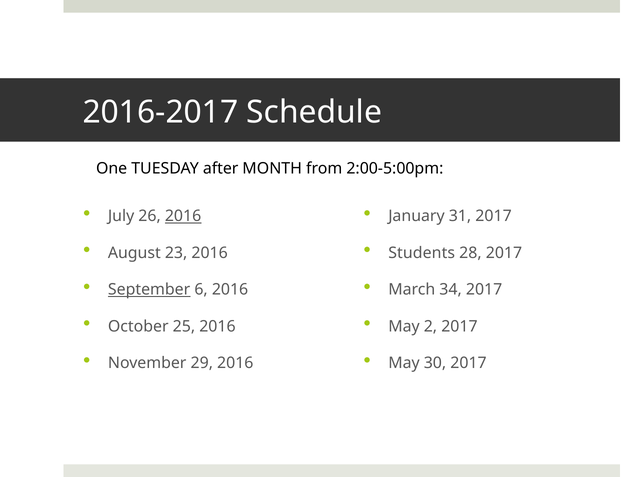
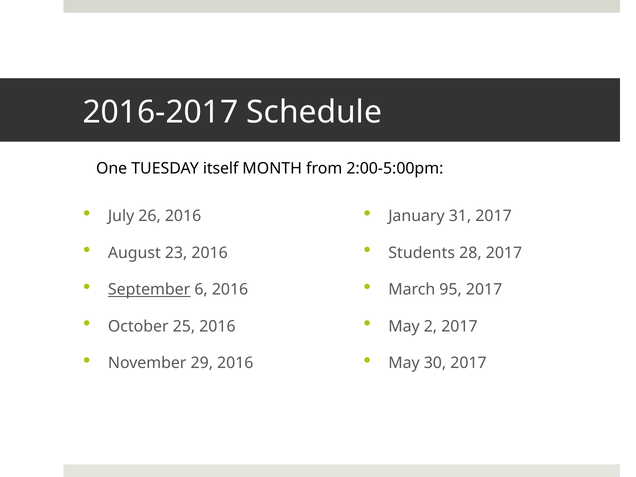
after: after -> itself (221, 168)
2016 underline: present -> none (183, 216)
34: 34 -> 95 (451, 290)
